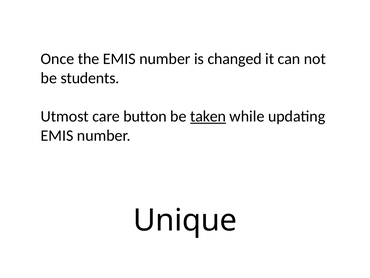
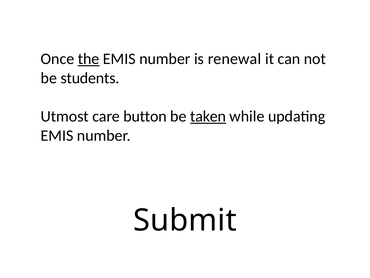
the underline: none -> present (89, 59)
changed: changed -> renewal (234, 59)
Unique: Unique -> Submit (185, 220)
